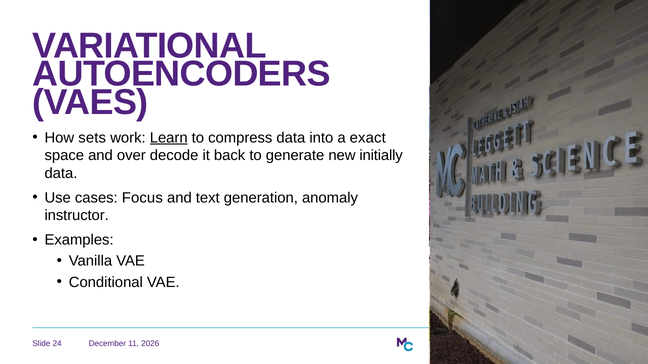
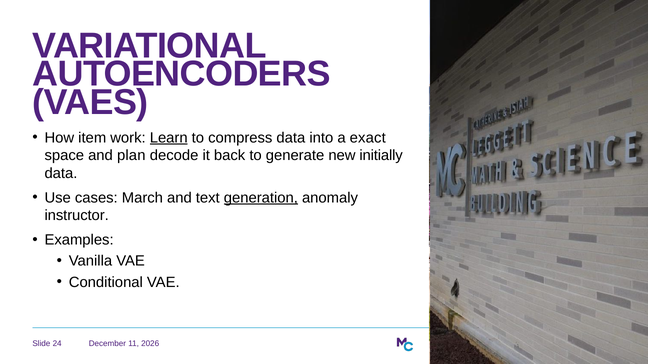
sets: sets -> item (92, 138)
over: over -> plan (131, 156)
Focus: Focus -> March (142, 198)
generation underline: none -> present (261, 198)
